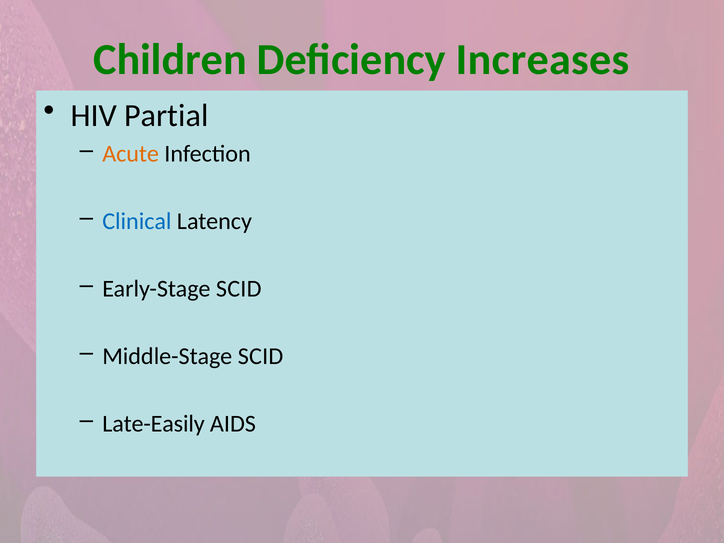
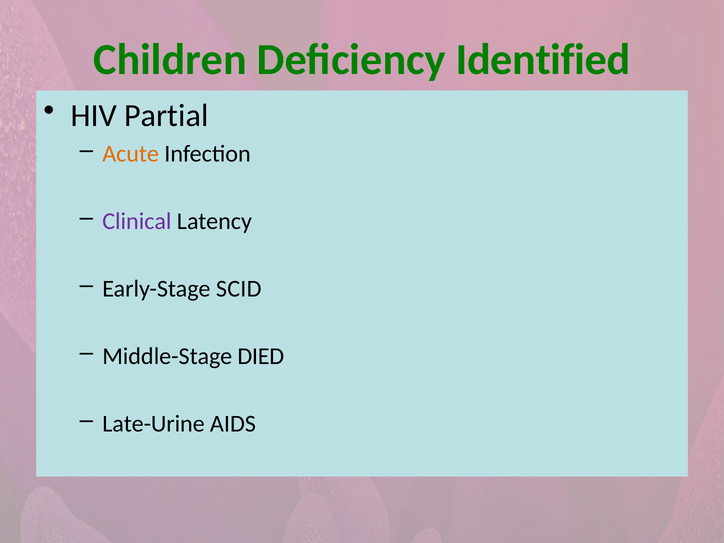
Increases: Increases -> Identified (543, 60)
Clinical colour: blue -> purple (137, 221)
Middle-Stage SCID: SCID -> DIED (261, 356)
Late-Easily: Late-Easily -> Late-Urine (153, 424)
